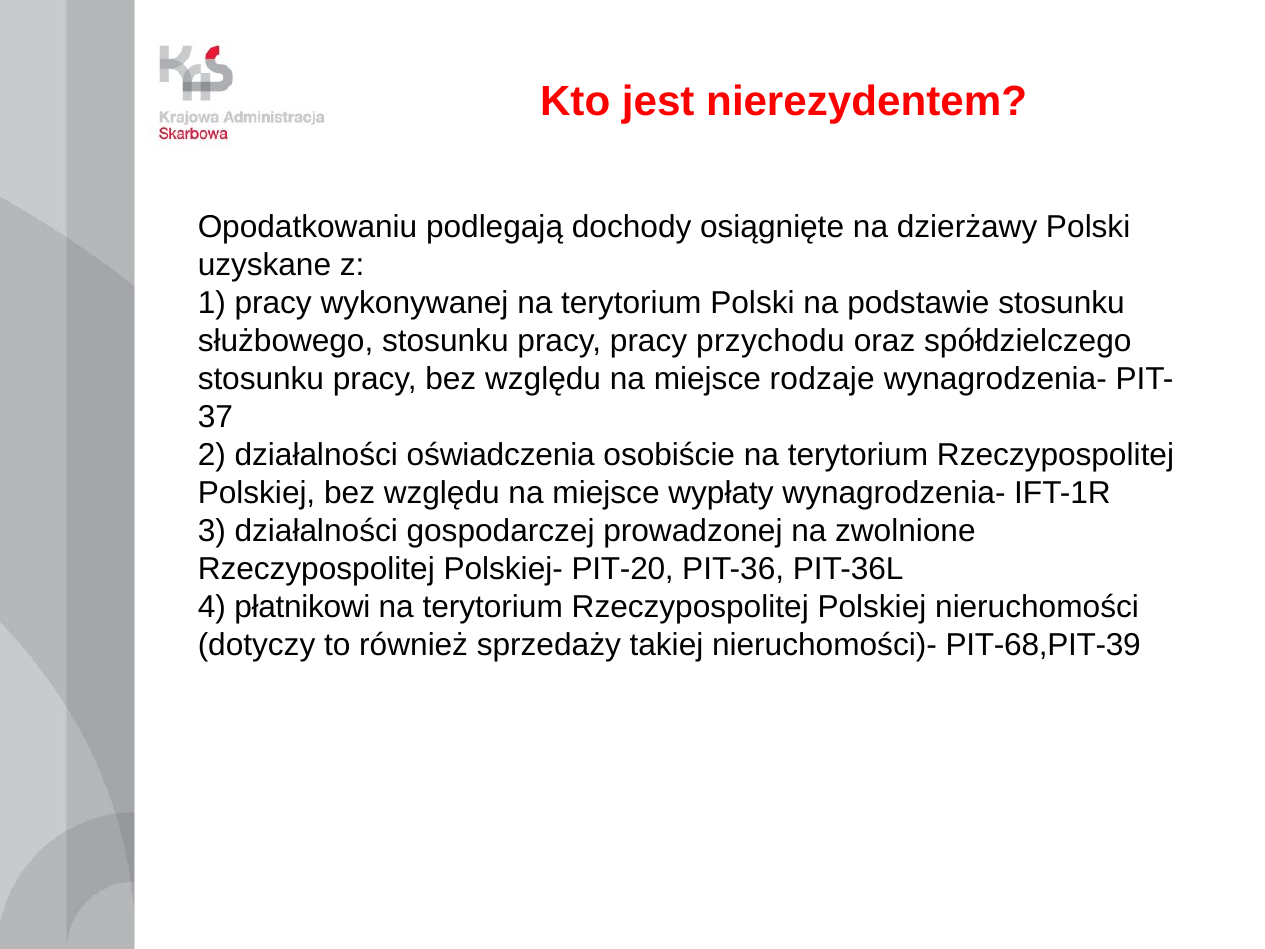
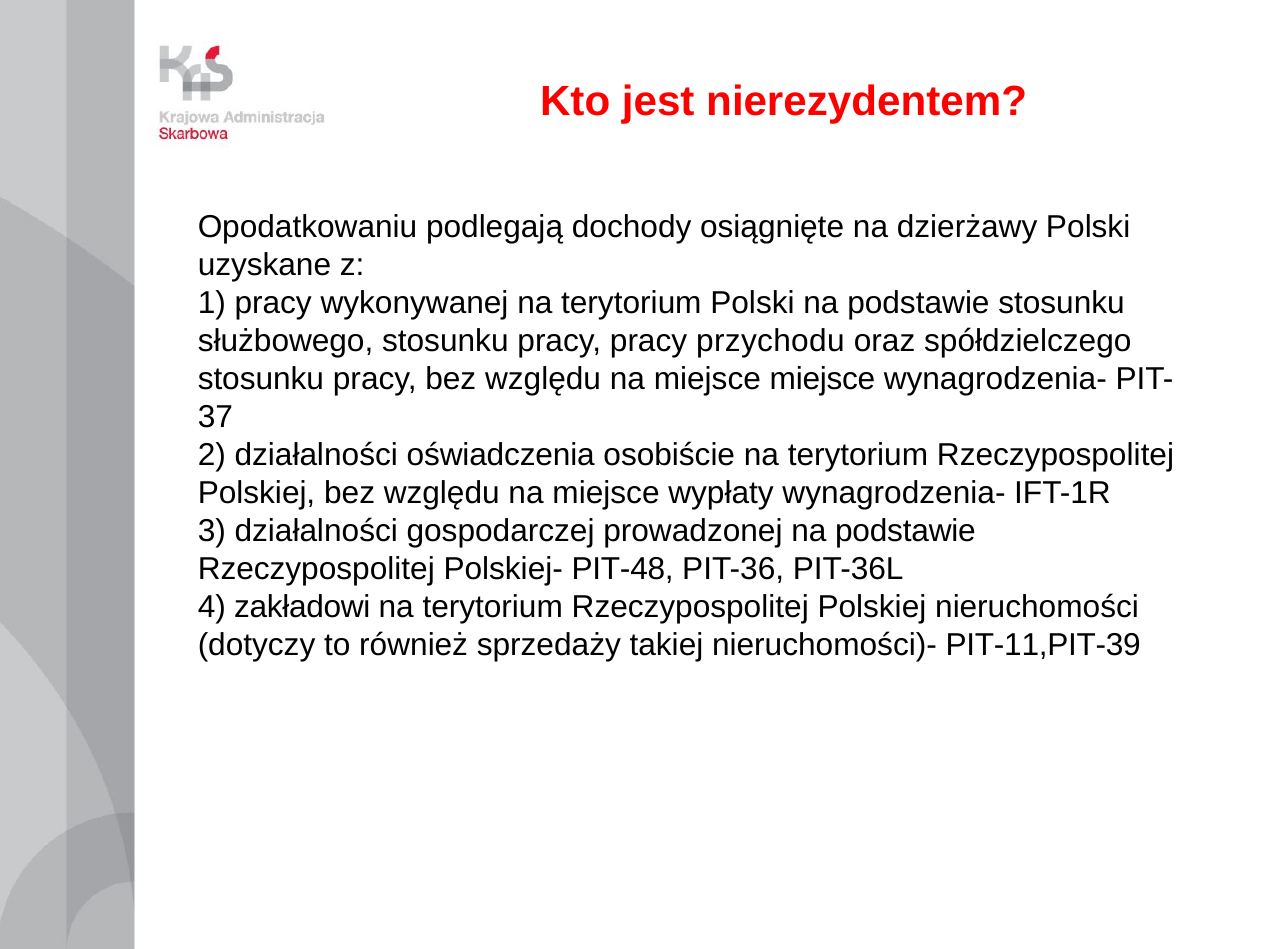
miejsce rodzaje: rodzaje -> miejsce (822, 379)
prowadzonej na zwolnione: zwolnione -> podstawie (905, 531)
PIT-20: PIT-20 -> PIT-48 (623, 569)
płatnikowi: płatnikowi -> zakładowi (302, 607)
PIT-68,PIT-39: PIT-68,PIT-39 -> PIT-11,PIT-39 (1043, 645)
